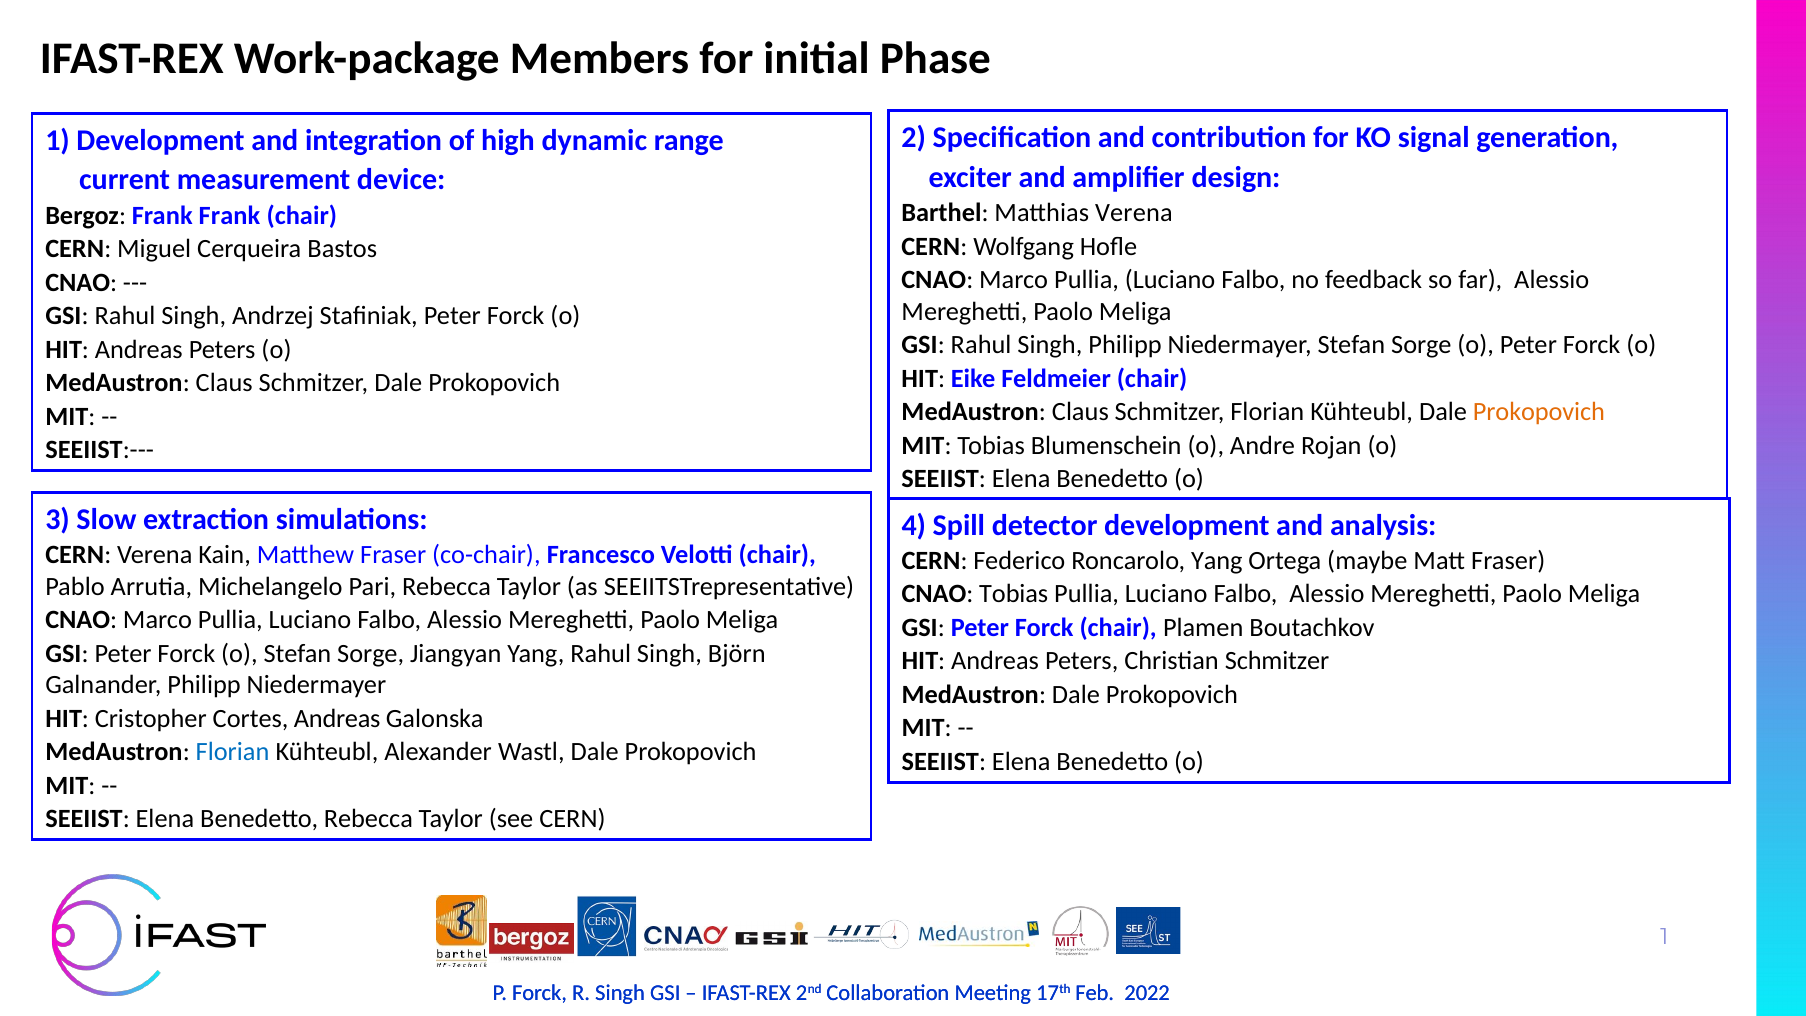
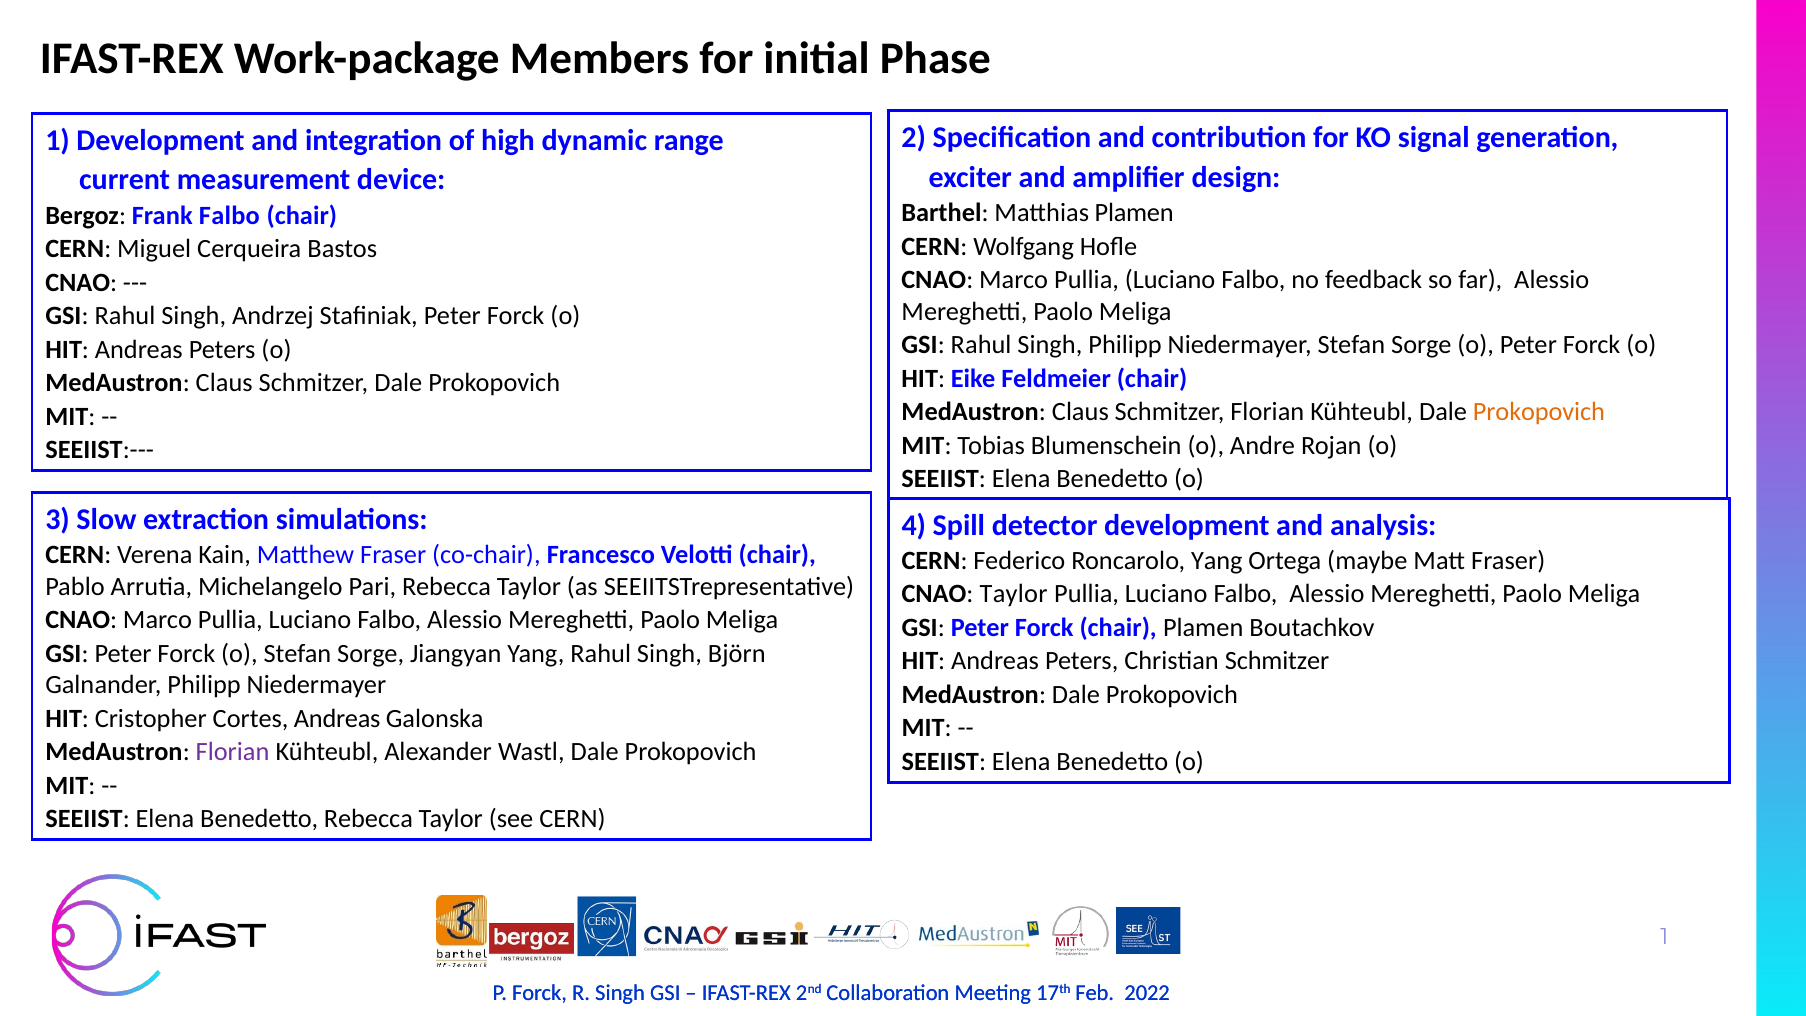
Matthias Verena: Verena -> Plamen (1134, 213)
Frank Frank: Frank -> Falbo (229, 215)
CNAO Tobias: Tobias -> Taylor (1014, 594)
Florian colour: blue -> purple (233, 752)
